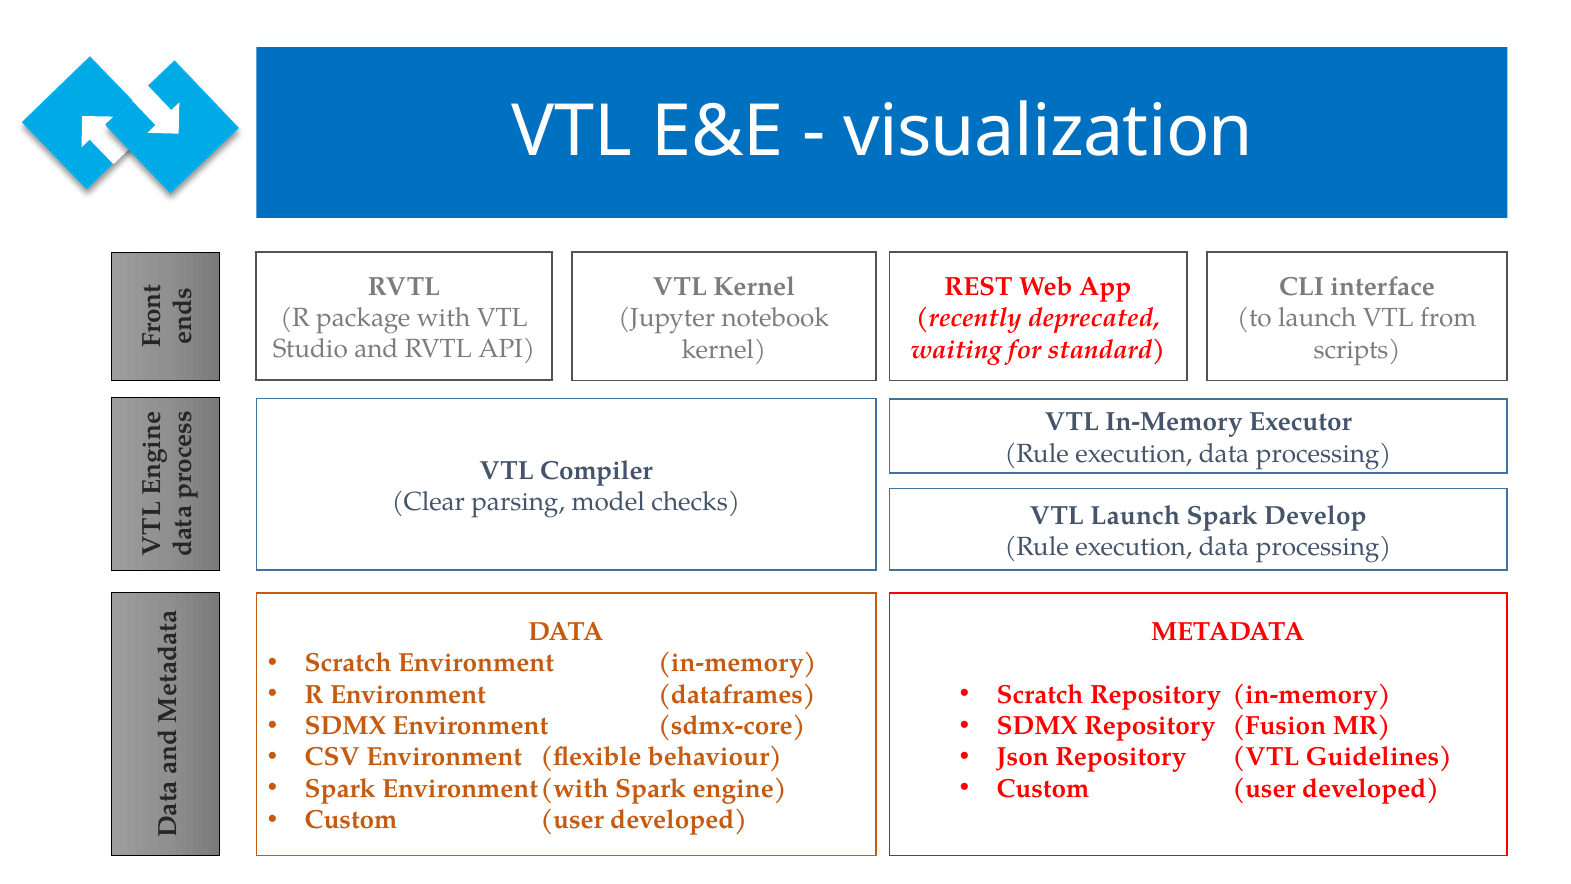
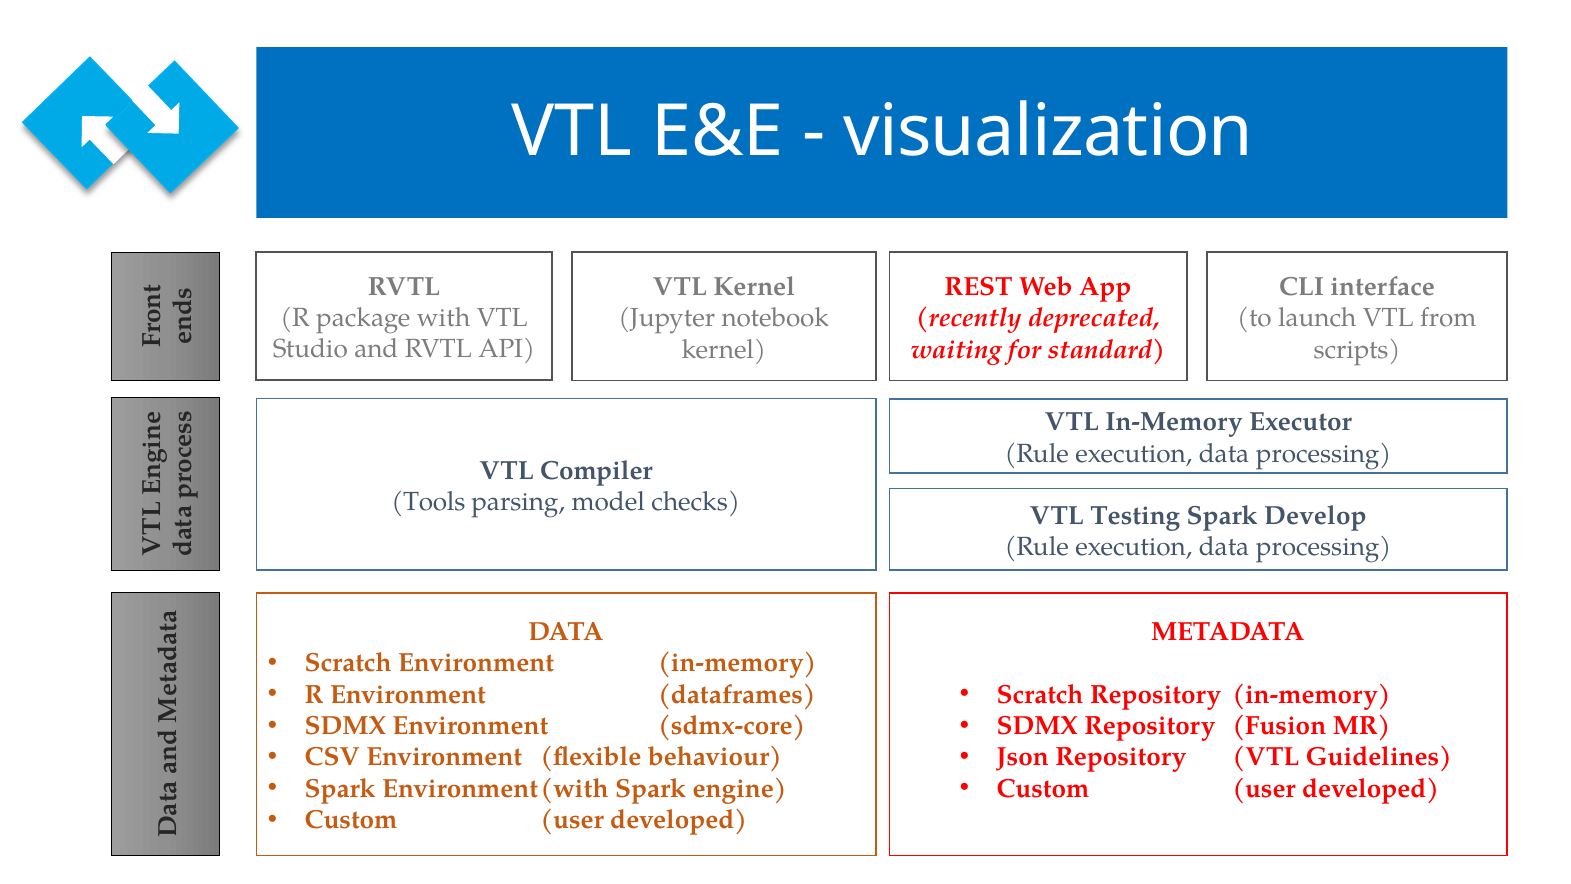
Clear: Clear -> Tools (428, 502)
VTL Launch: Launch -> Testing (1135, 515)
